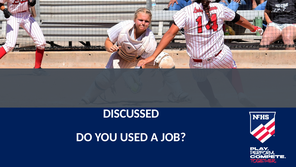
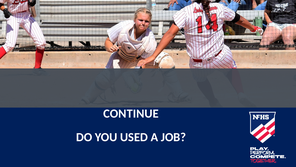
DISCUSSED: DISCUSSED -> CONTINUE (131, 113)
